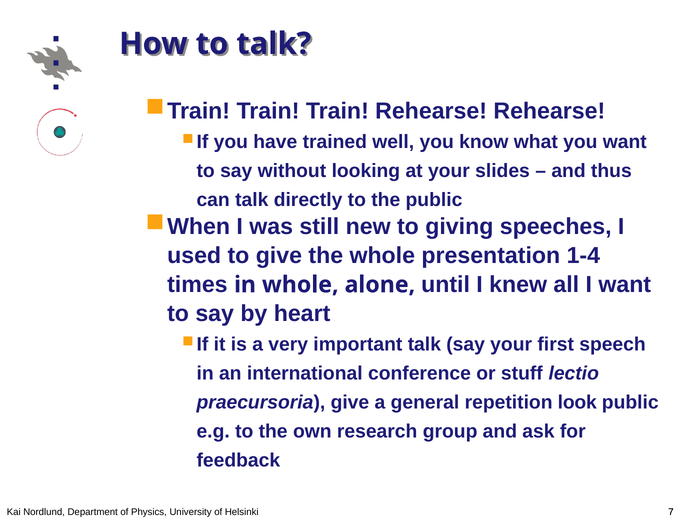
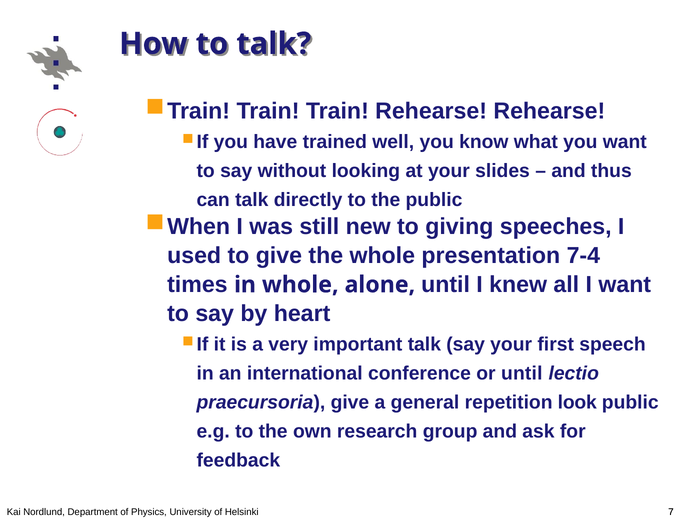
1-4: 1-4 -> 7-4 (583, 256)
or stuff: stuff -> until (522, 373)
